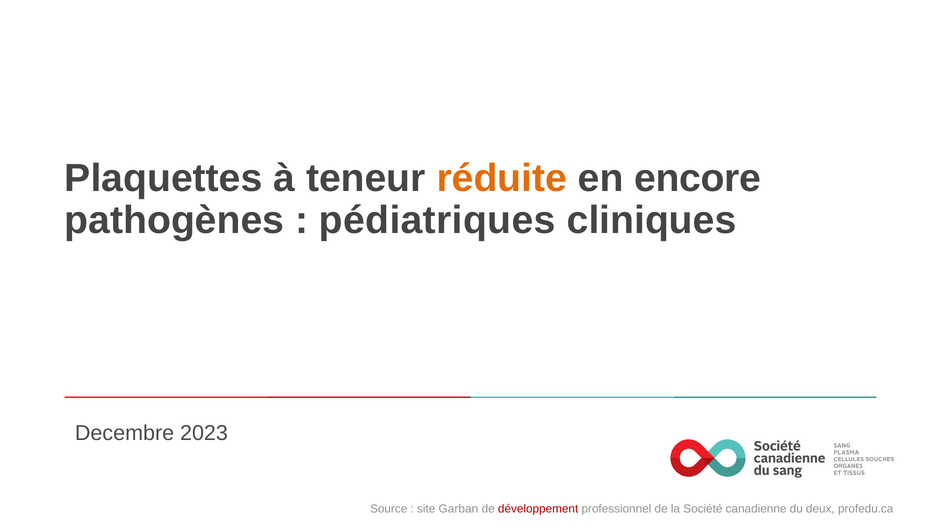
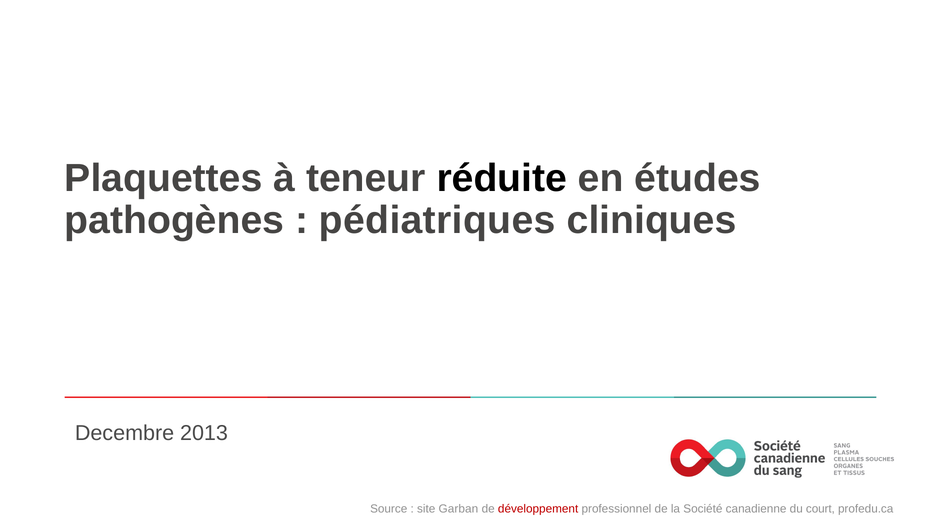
réduite colour: orange -> black (502, 178)
encore: encore -> études (698, 178)
2023: 2023 -> 2013 (204, 433)
deux: deux -> court (820, 509)
